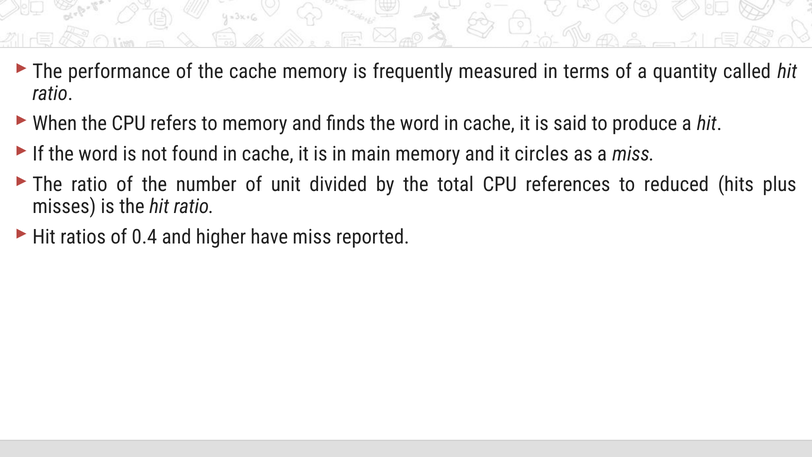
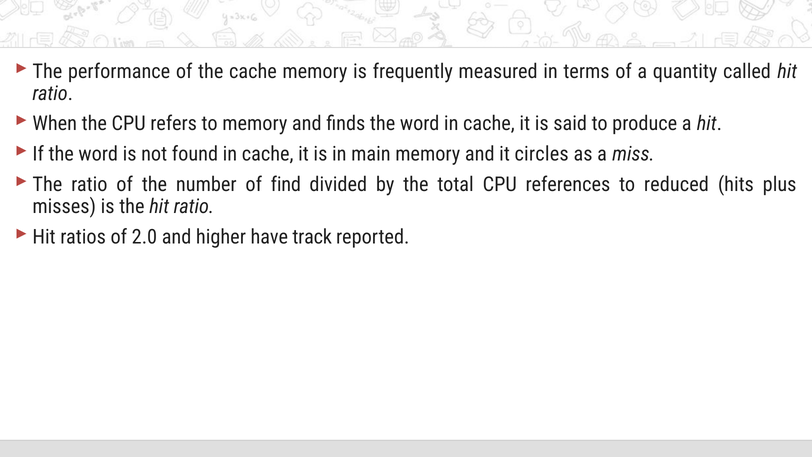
unit: unit -> find (286, 184)
0.4: 0.4 -> 2.0 (144, 237)
have miss: miss -> track (312, 237)
